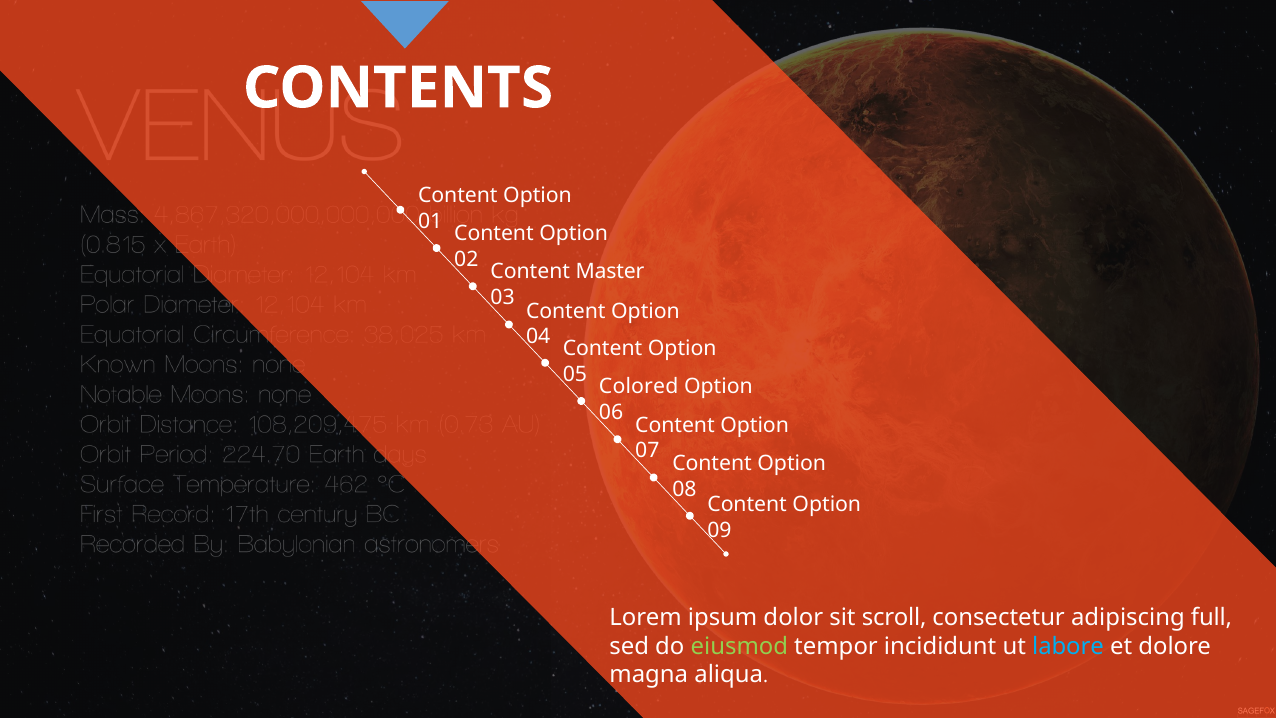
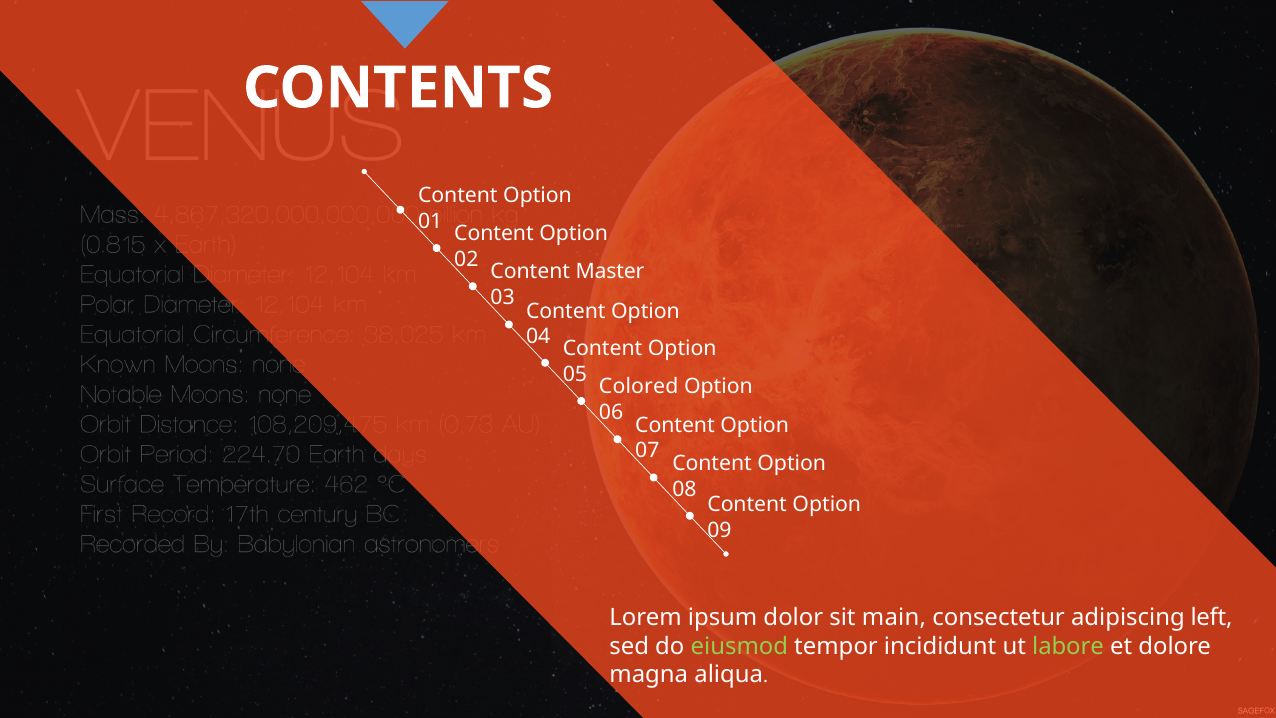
scroll: scroll -> main (894, 617)
full: full -> left (1212, 617)
labore colour: light blue -> light green (1068, 646)
